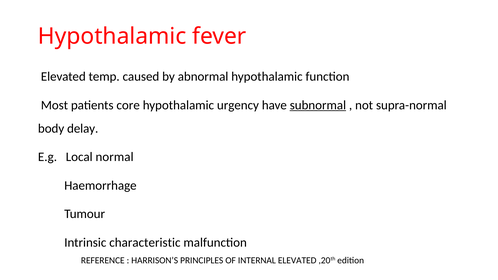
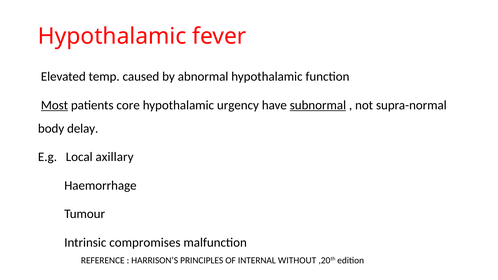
Most underline: none -> present (54, 105)
normal: normal -> axillary (115, 157)
characteristic: characteristic -> compromises (145, 243)
INTERNAL ELEVATED: ELEVATED -> WITHOUT (297, 260)
